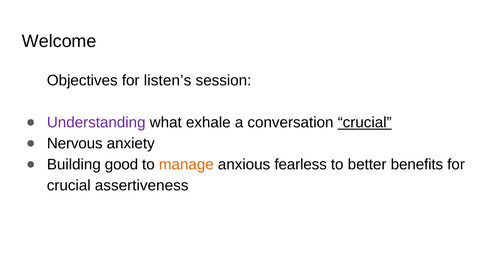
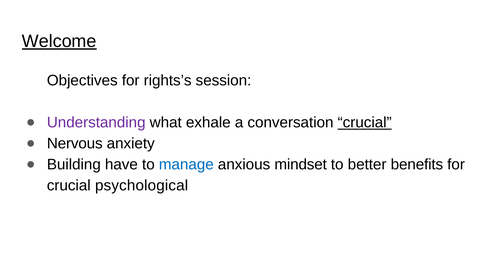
Welcome underline: none -> present (59, 41)
listen’s: listen’s -> rights’s (168, 81)
good: good -> have (121, 165)
manage colour: orange -> blue (186, 165)
fearless: fearless -> mindset (301, 165)
assertiveness: assertiveness -> psychological (142, 186)
